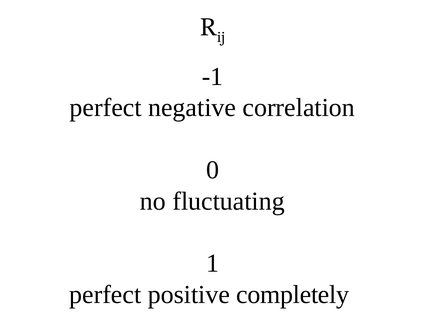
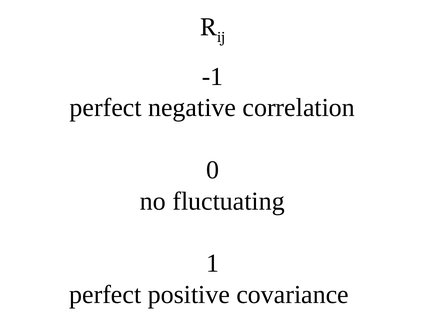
completely: completely -> covariance (293, 295)
